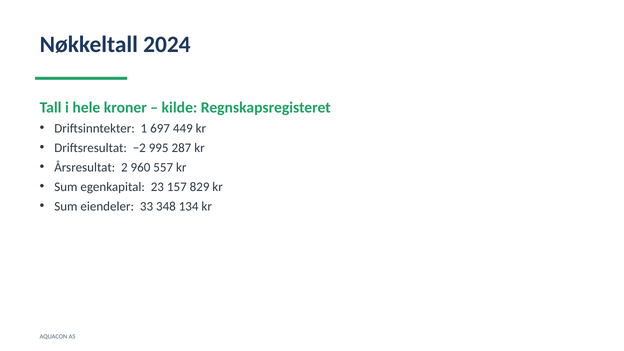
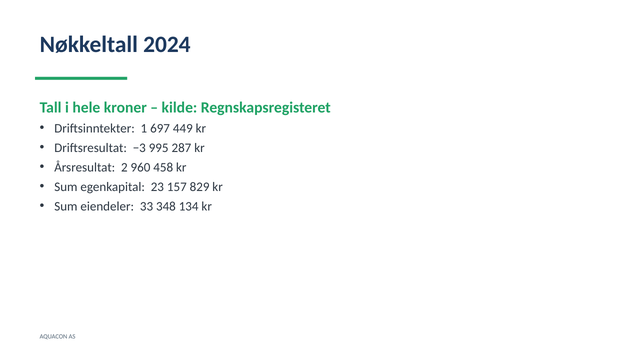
−2: −2 -> −3 (139, 148)
557: 557 -> 458 (163, 167)
